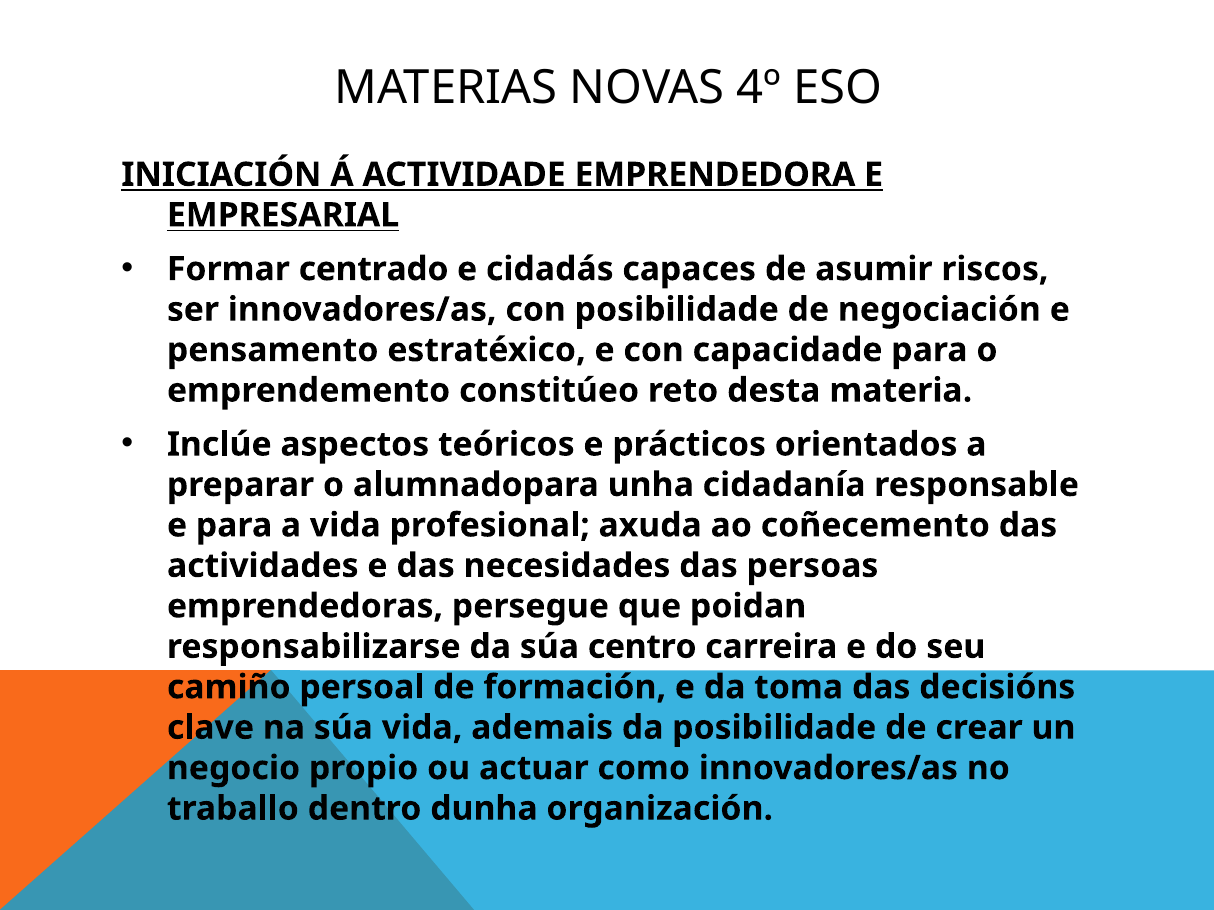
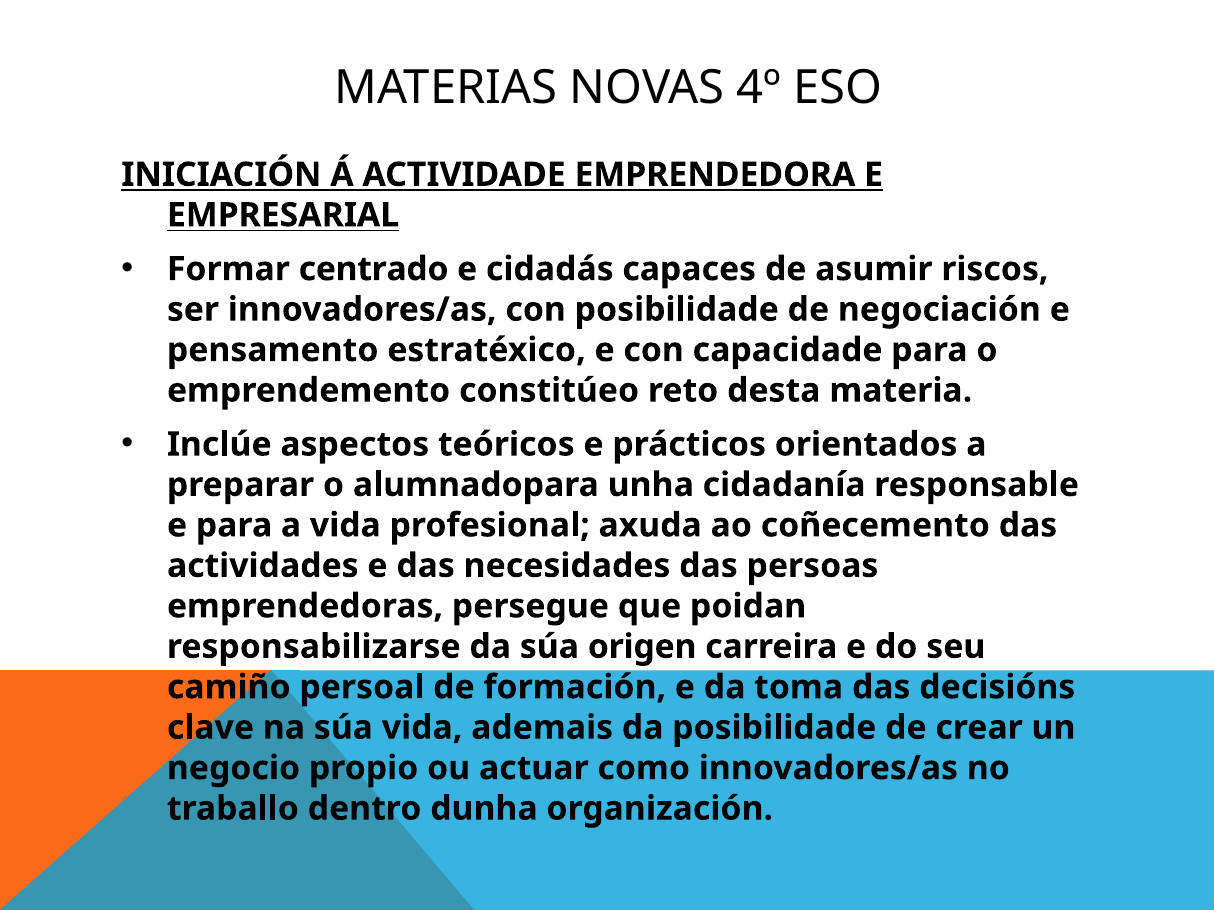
centro: centro -> origen (642, 647)
